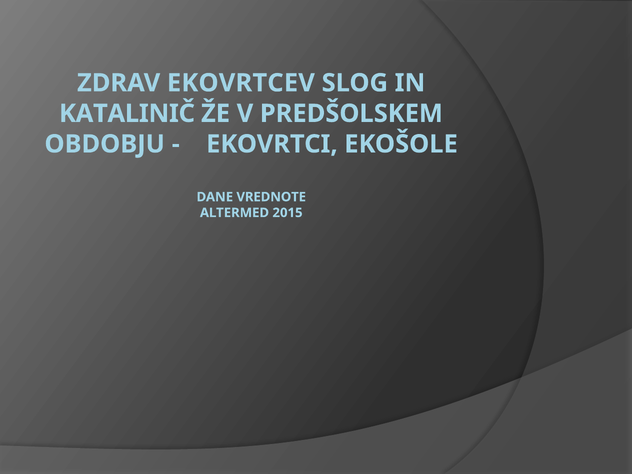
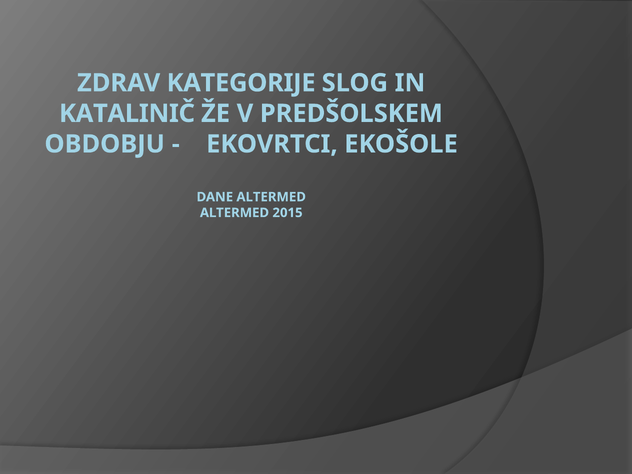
EKOVRTCEV: EKOVRTCEV -> KATEGORIJE (241, 83)
DANE VREDNOTE: VREDNOTE -> ALTERMED (271, 197)
